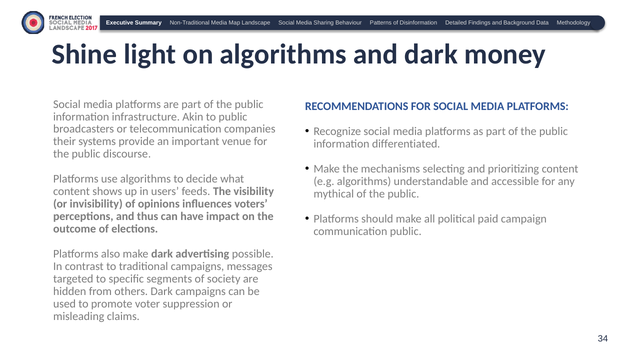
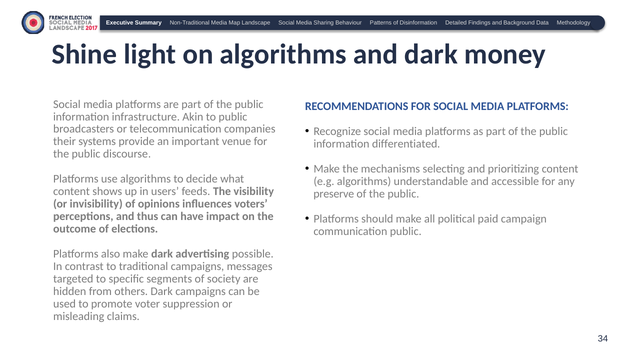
mythical: mythical -> preserve (334, 194)
